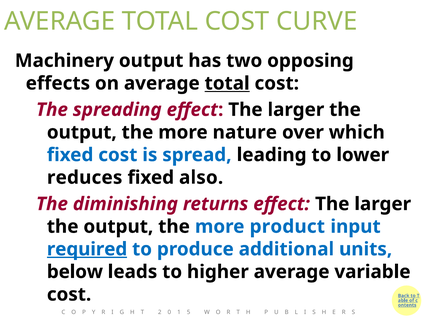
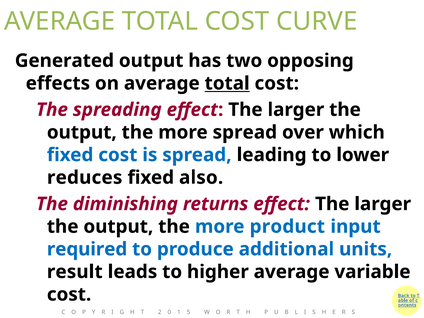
Machinery: Machinery -> Generated (64, 61)
more nature: nature -> spread (245, 132)
required underline: present -> none (87, 249)
below: below -> result (75, 272)
